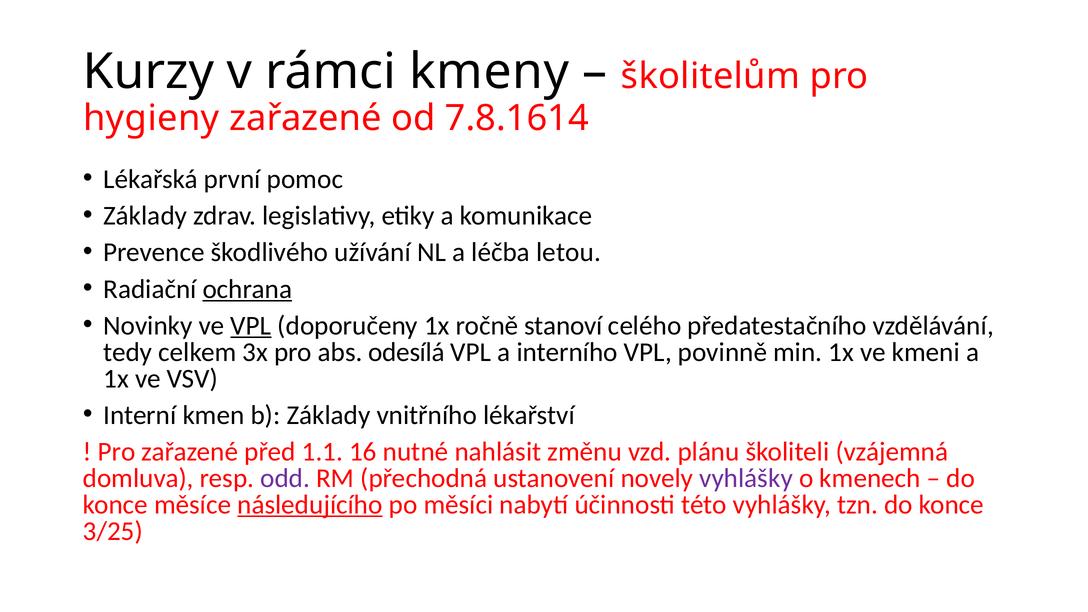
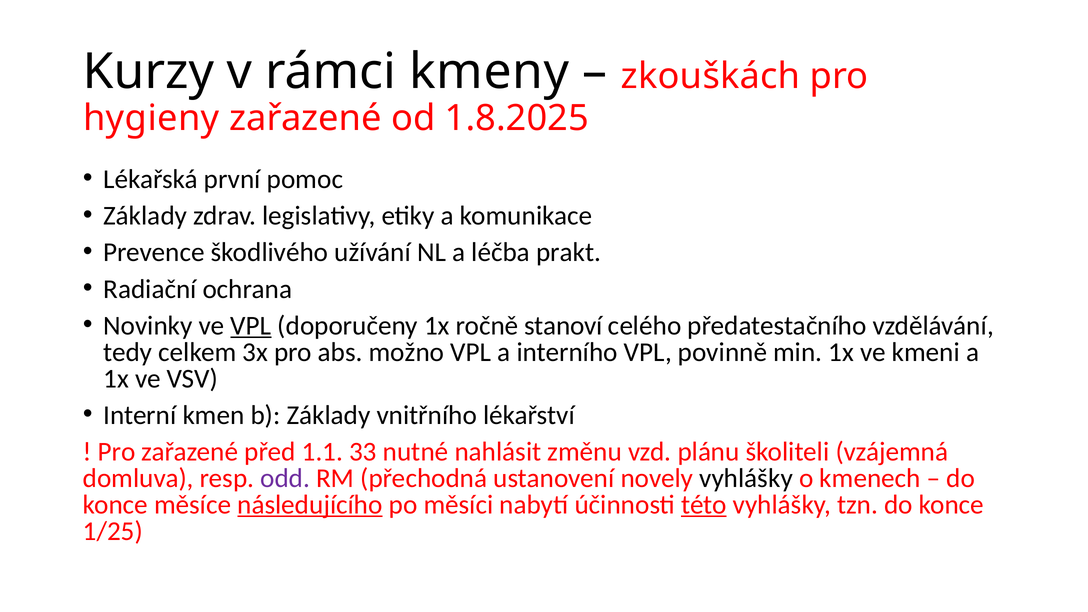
školitelům: školitelům -> zkouškách (711, 76)
7.8.1614: 7.8.1614 -> 1.8.2025 (517, 118)
letou: letou -> prakt (569, 252)
ochrana underline: present -> none (247, 289)
odesílá: odesílá -> možno (406, 352)
16: 16 -> 33 (363, 452)
vyhlášky colour: purple -> black (746, 478)
této underline: none -> present (704, 505)
3/25: 3/25 -> 1/25 (113, 531)
